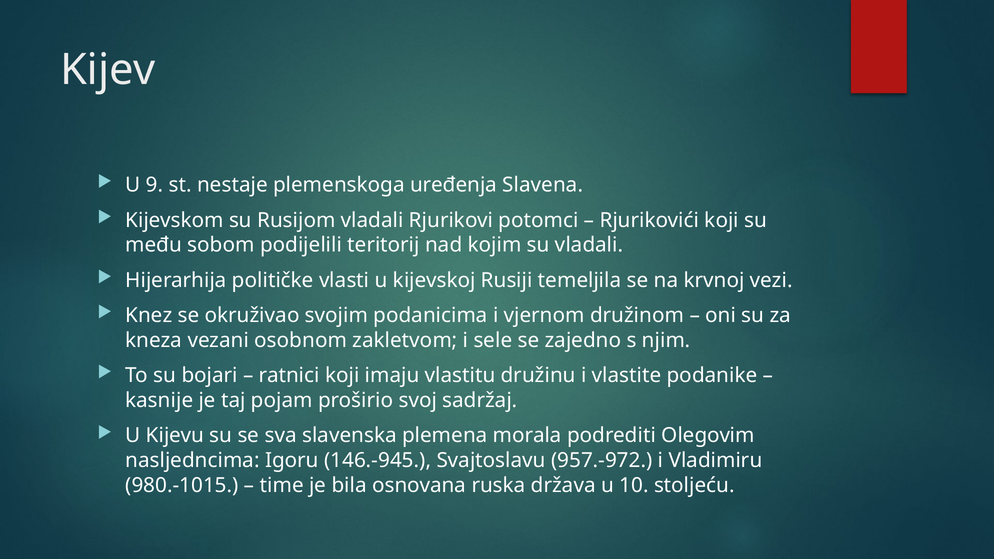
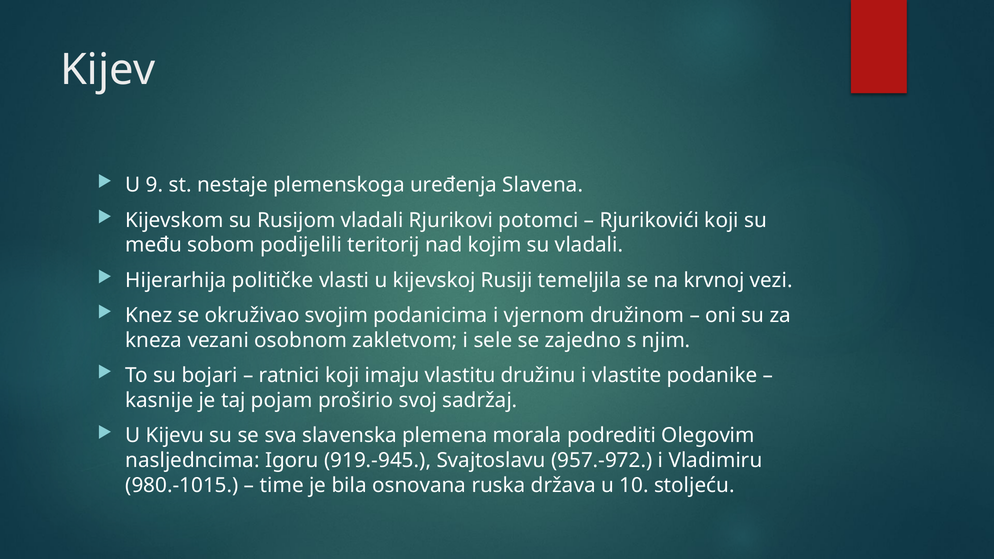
146.-945: 146.-945 -> 919.-945 (378, 461)
